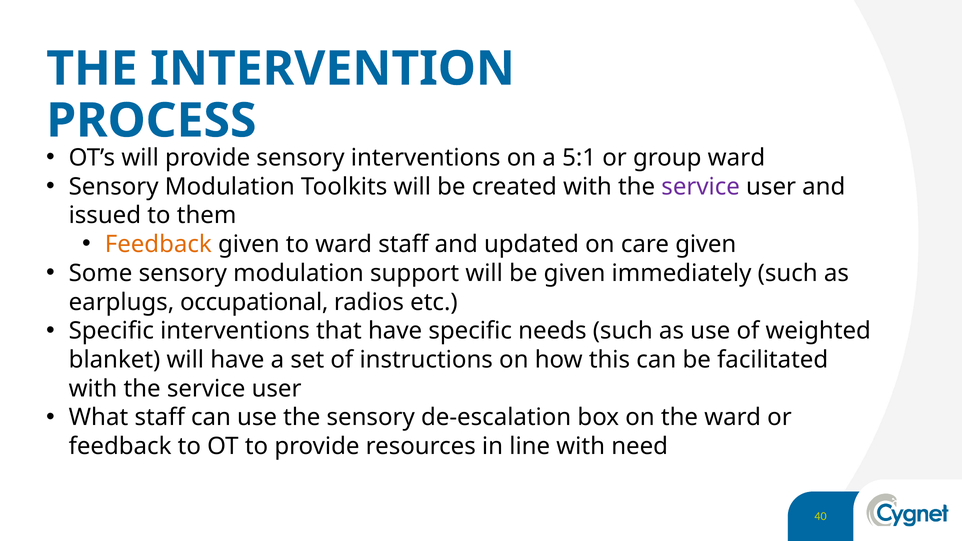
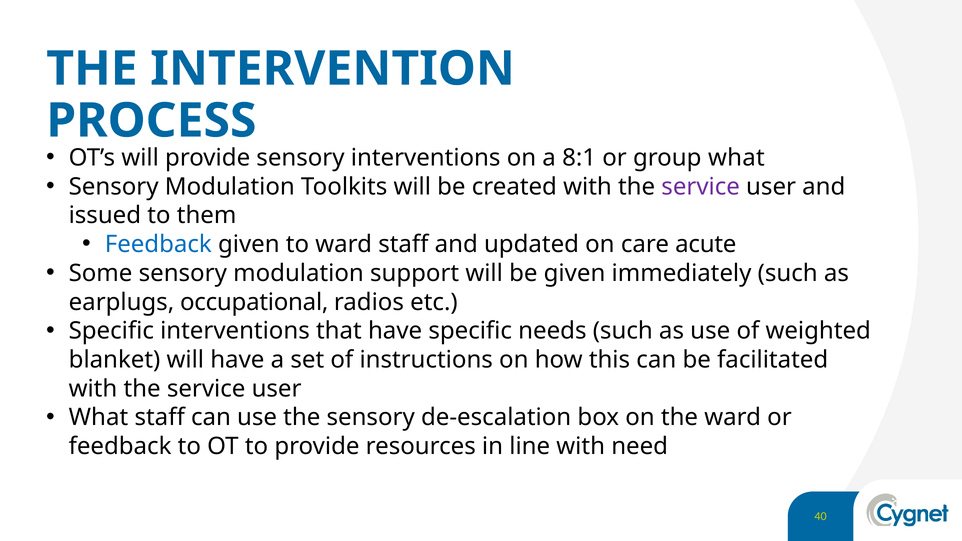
5:1: 5:1 -> 8:1 (579, 158)
group ward: ward -> what (736, 158)
Feedback colour: orange -> blue (158, 244)
care given: given -> acute (706, 244)
